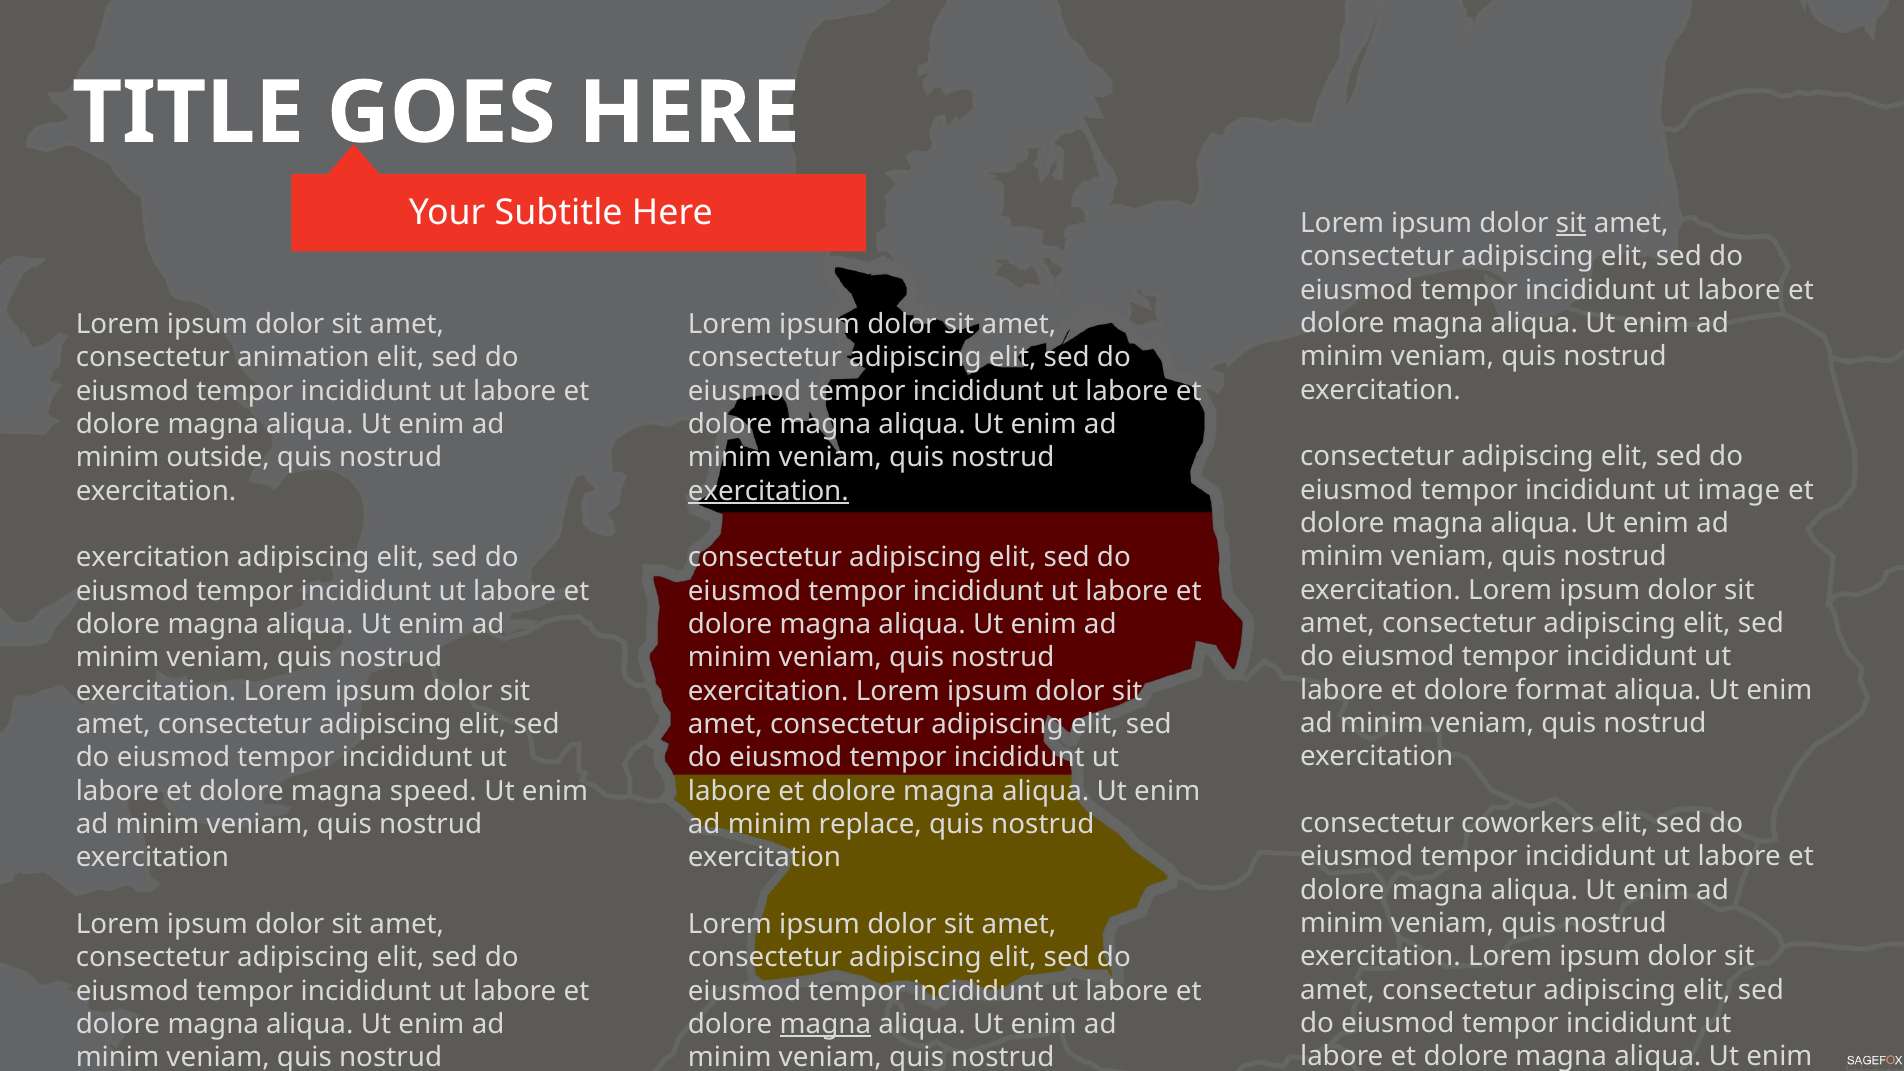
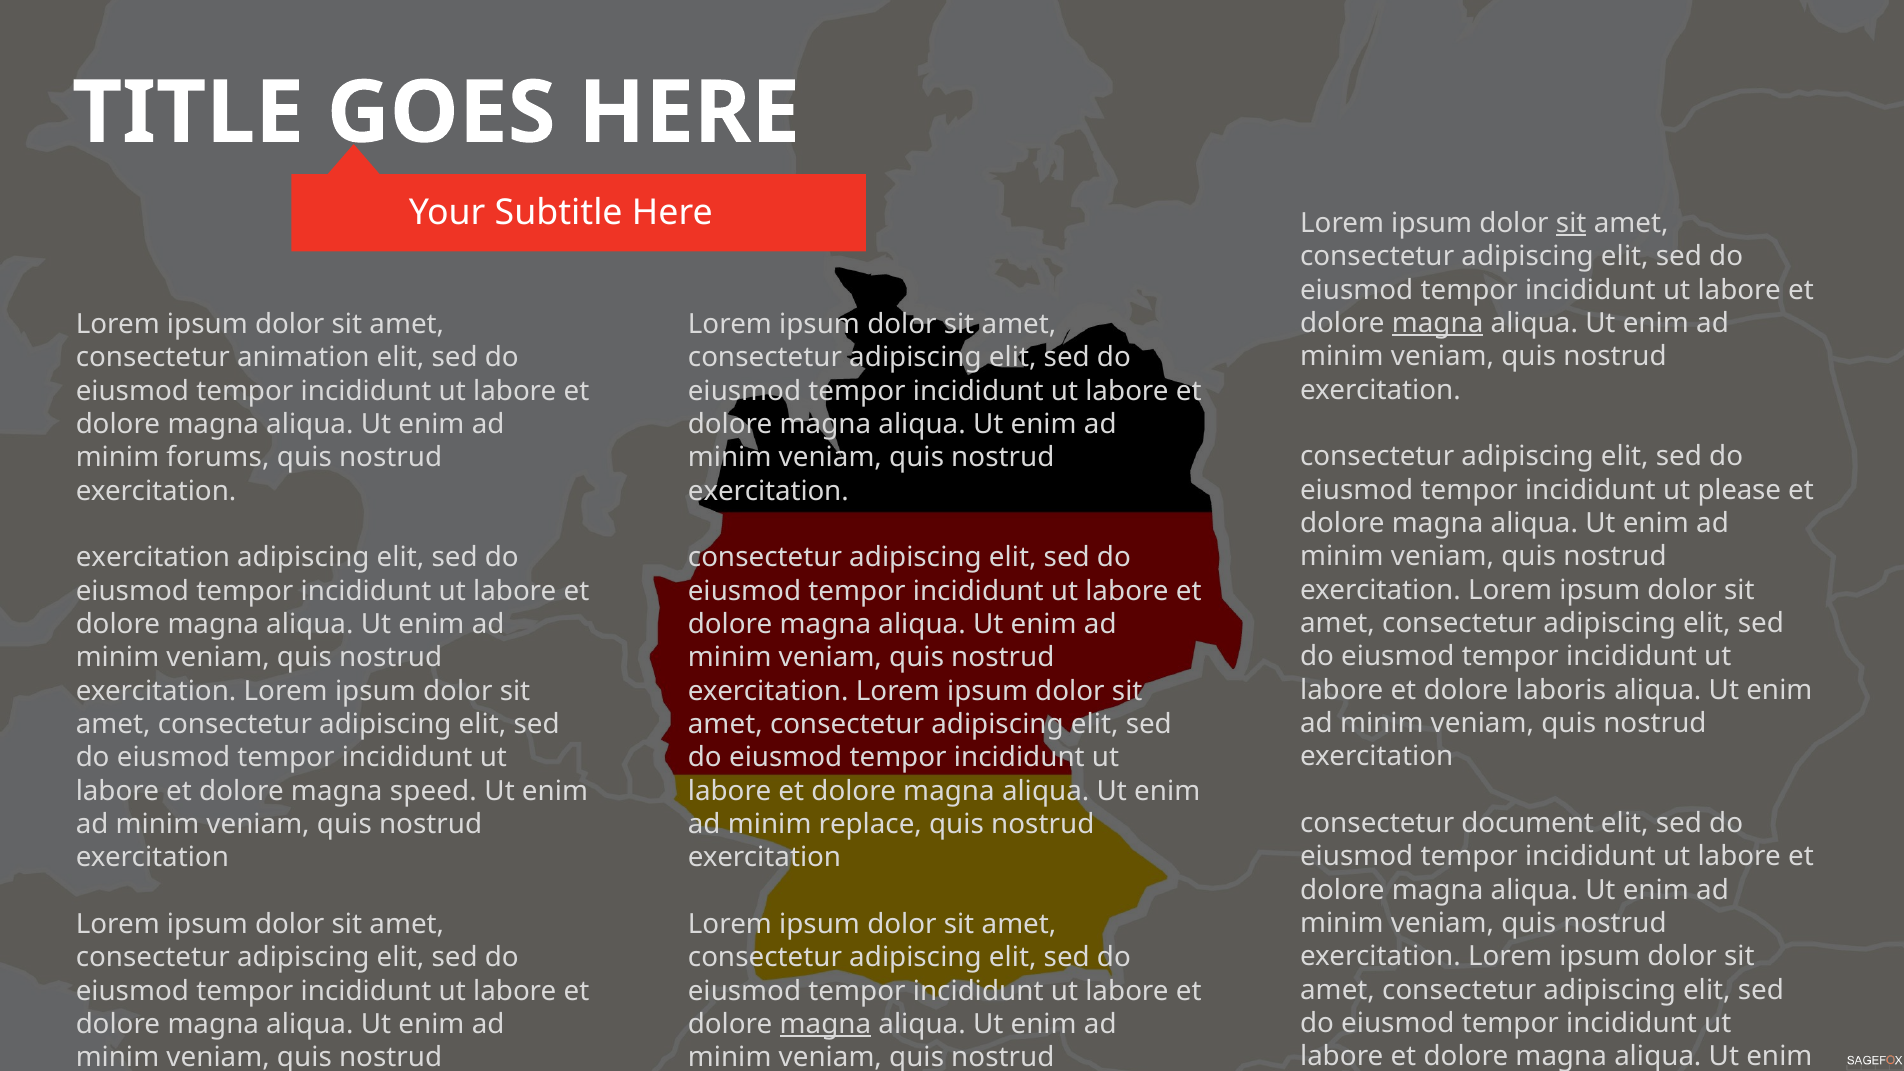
magna underline: none -> present (1438, 323)
outside: outside -> forums (218, 458)
image: image -> please (1739, 490)
exercitation underline: present -> none (768, 491)
format: format -> laboris (1561, 690)
coworkers: coworkers -> document (1528, 823)
